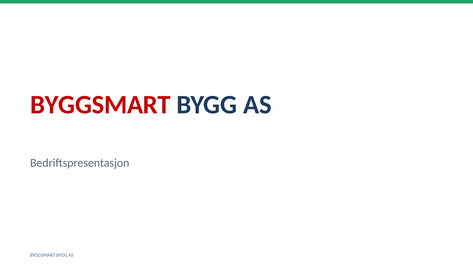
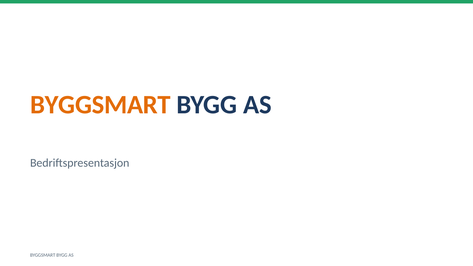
BYGGSMART colour: red -> orange (100, 105)
